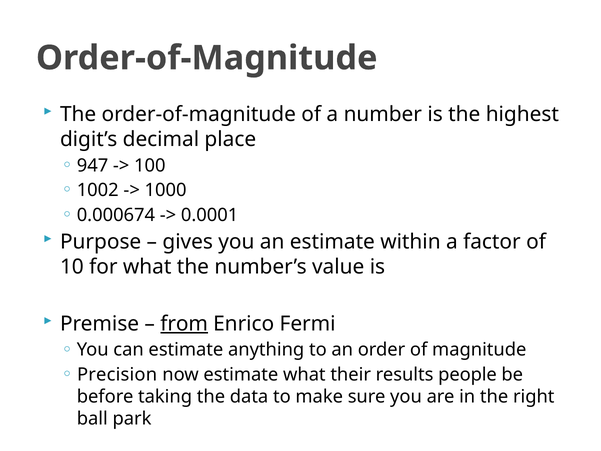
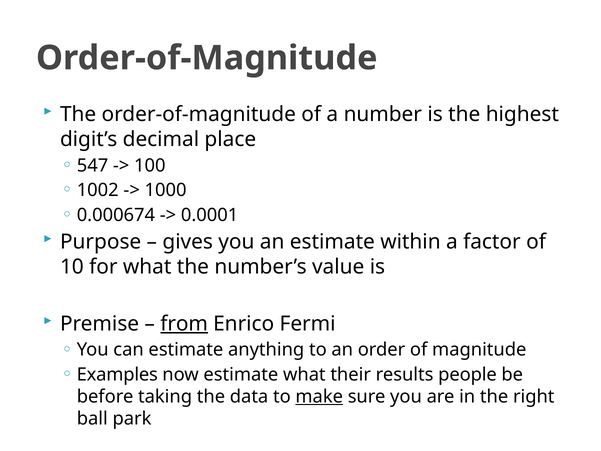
947: 947 -> 547 (93, 165)
Precision: Precision -> Examples (117, 374)
make underline: none -> present (319, 396)
